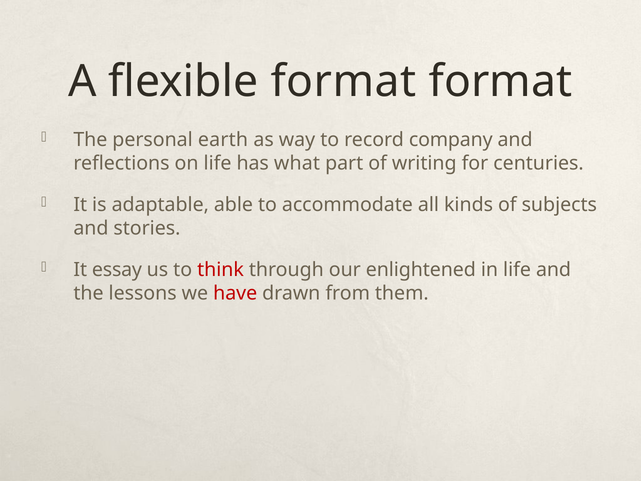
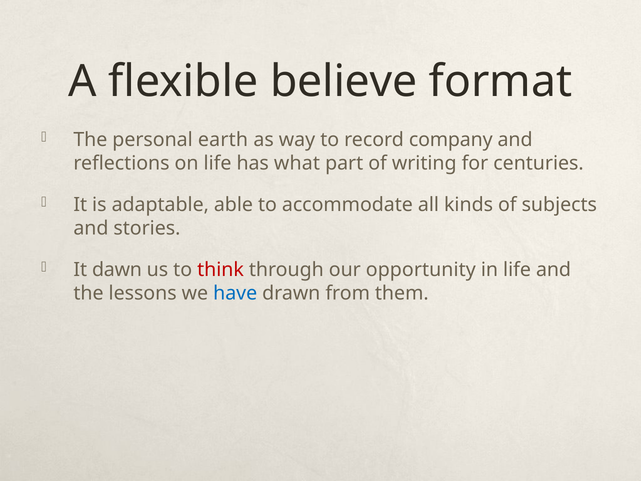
flexible format: format -> believe (344, 82)
essay: essay -> dawn (117, 269)
enlightened: enlightened -> opportunity (421, 269)
have colour: red -> blue (235, 293)
